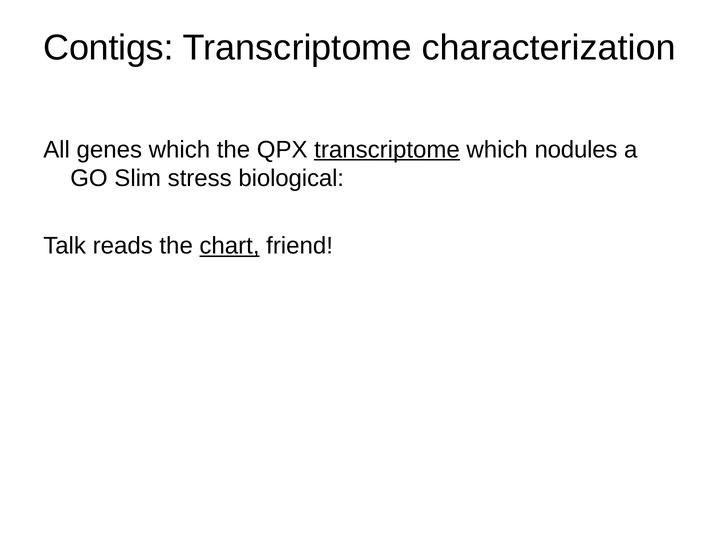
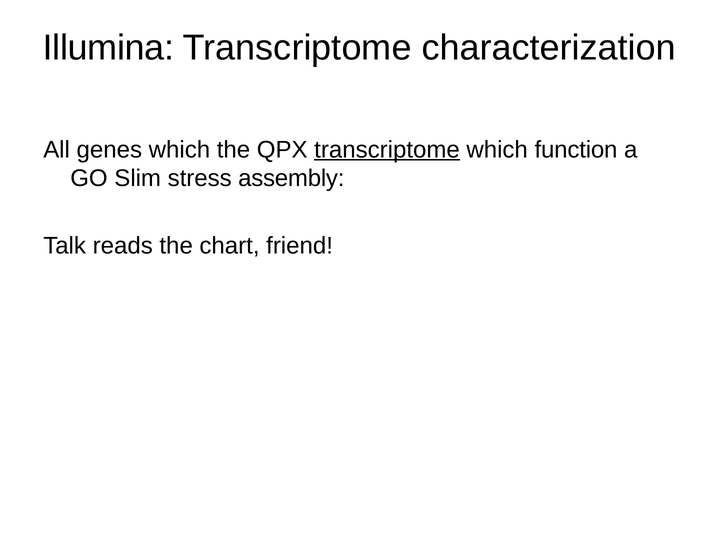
Contigs: Contigs -> Illumina (108, 48)
nodules: nodules -> function (576, 149)
biological: biological -> assembly (291, 178)
chart underline: present -> none (229, 246)
